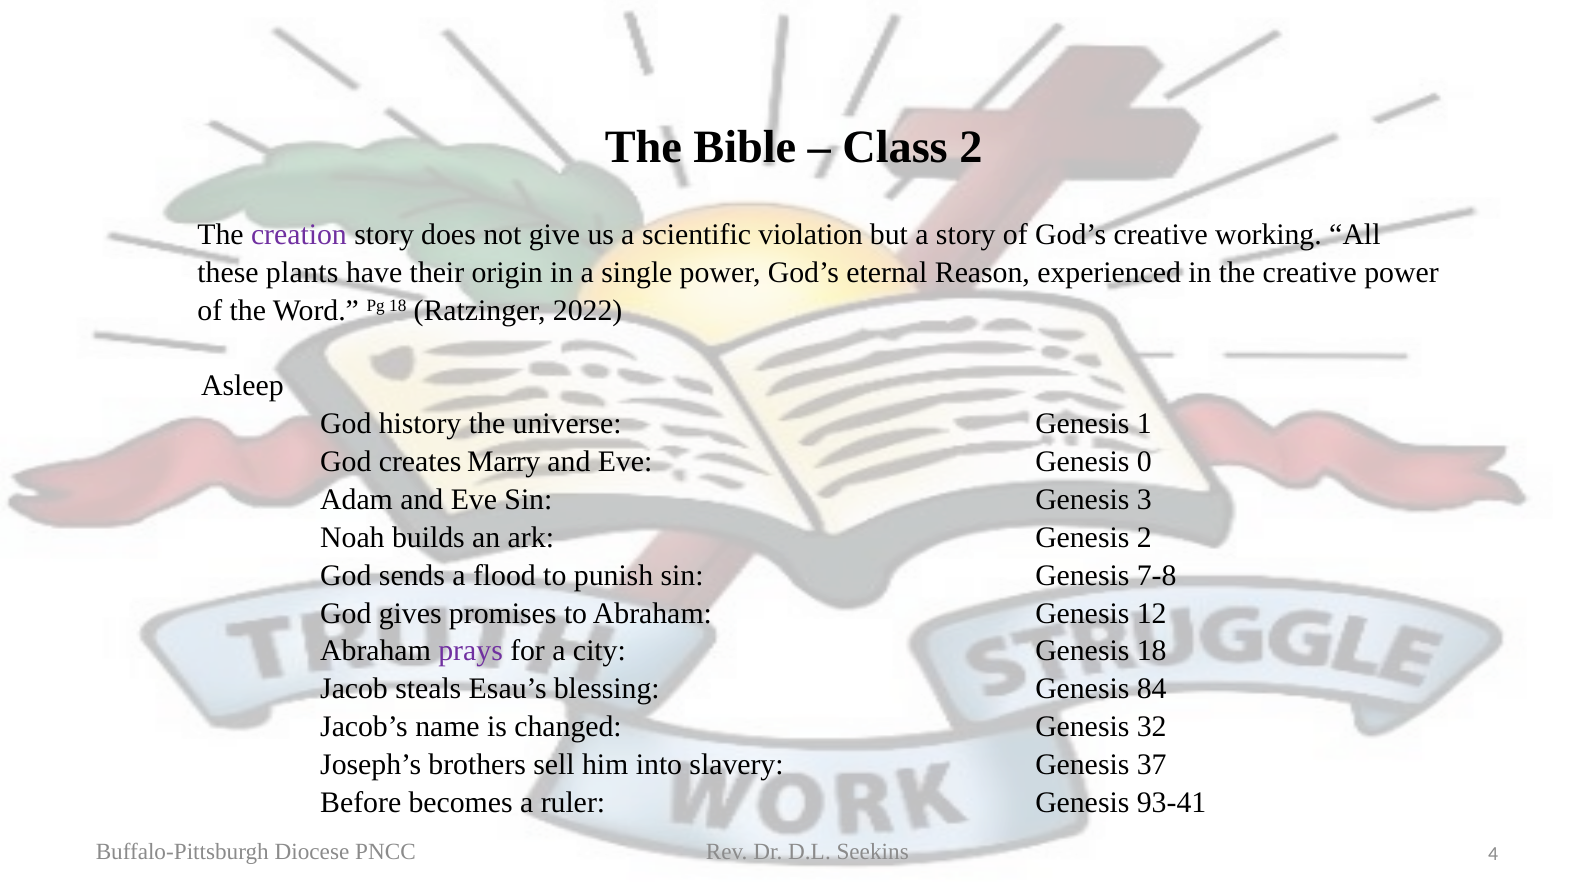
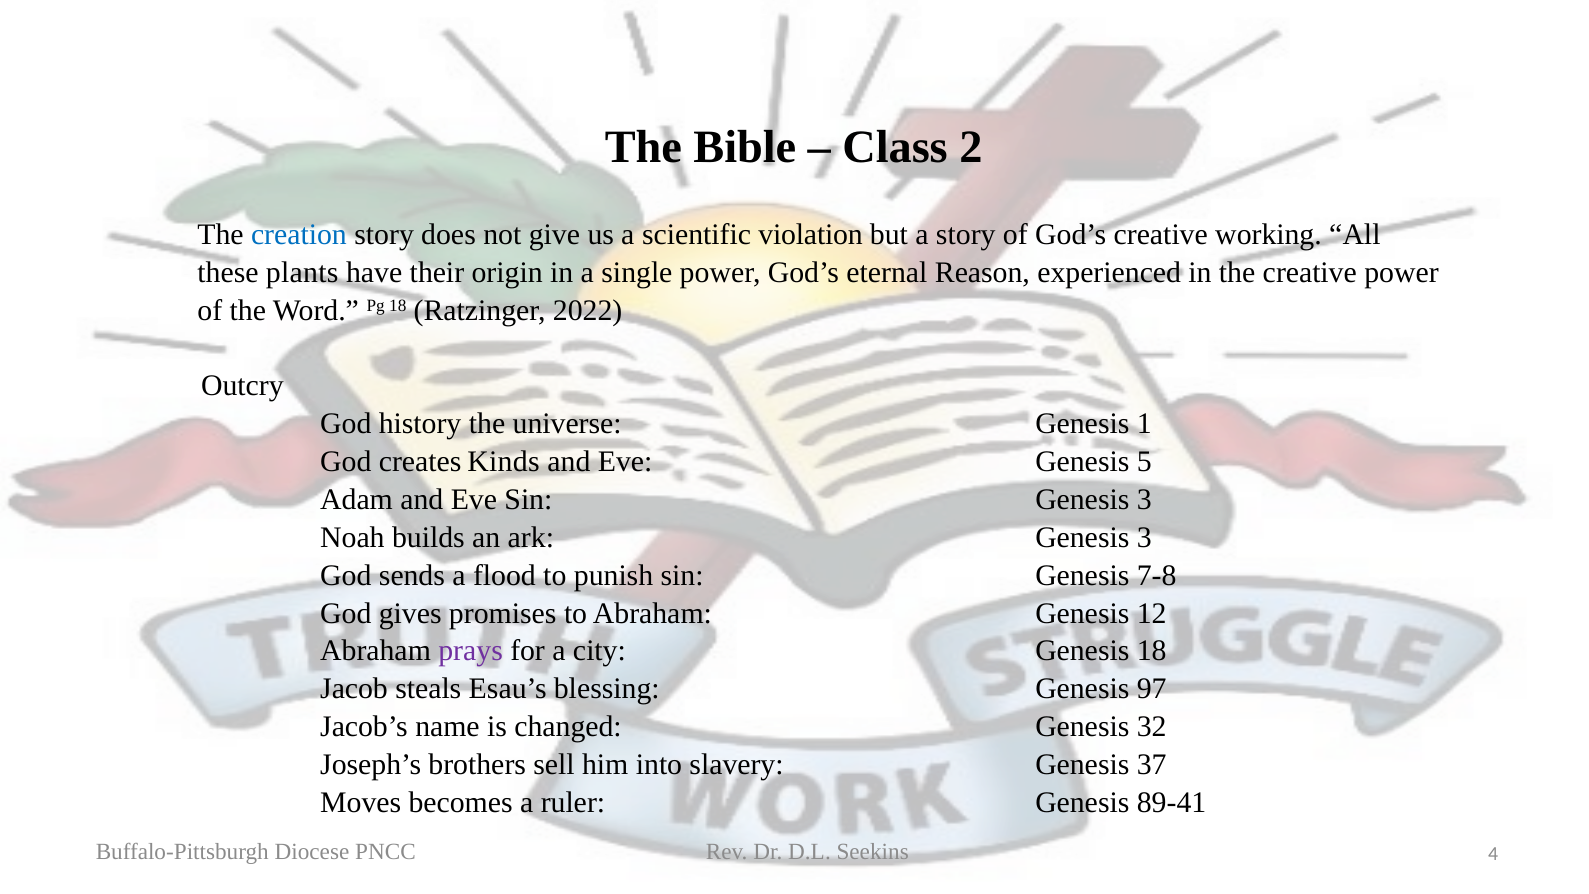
creation colour: purple -> blue (299, 235)
Asleep: Asleep -> Outcry (242, 386)
Marry: Marry -> Kinds (503, 462)
0: 0 -> 5 (1144, 462)
ark Genesis 2: 2 -> 3 (1144, 537)
84: 84 -> 97 (1152, 689)
Before: Before -> Moves (361, 802)
93-41: 93-41 -> 89-41 (1172, 802)
